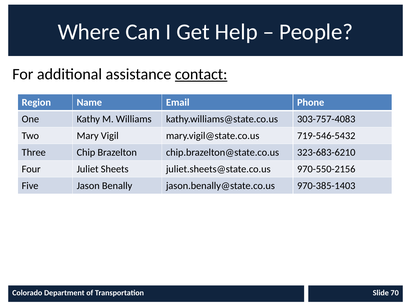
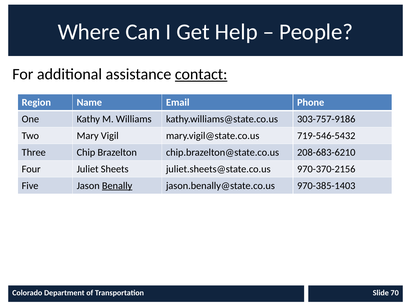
303-757-4083: 303-757-4083 -> 303-757-9186 (326, 119)
323-683-6210: 323-683-6210 -> 208-683-6210 (326, 152)
970-550-2156: 970-550-2156 -> 970-370-2156 (326, 169)
Benally underline: none -> present (117, 186)
